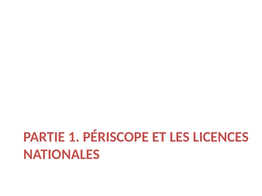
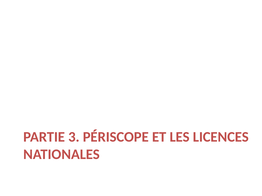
1: 1 -> 3 (74, 137)
